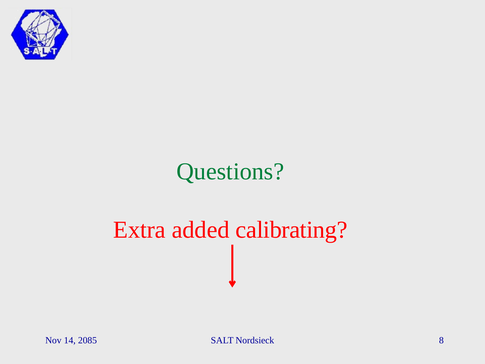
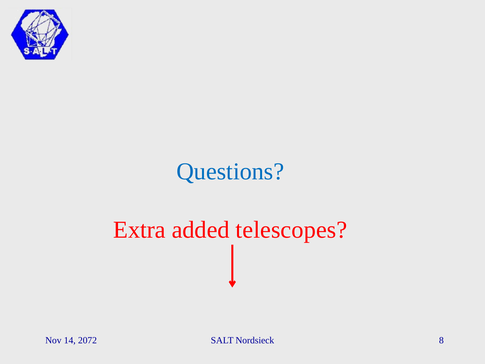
Questions colour: green -> blue (230, 172)
calibrating: calibrating -> telescopes (291, 230)
2085: 2085 -> 2072 (87, 340)
